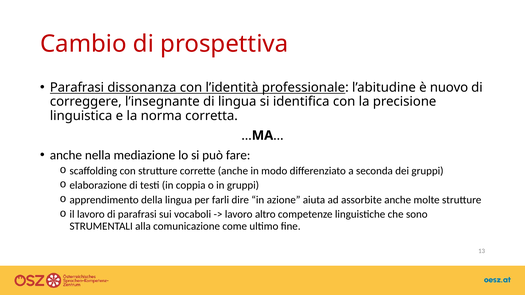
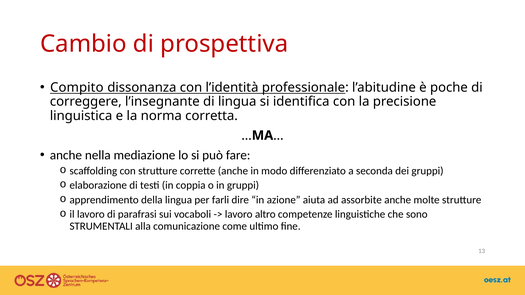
Parafrasi: Parafrasi -> Compito (77, 88)
nuovo: nuovo -> poche (449, 88)
